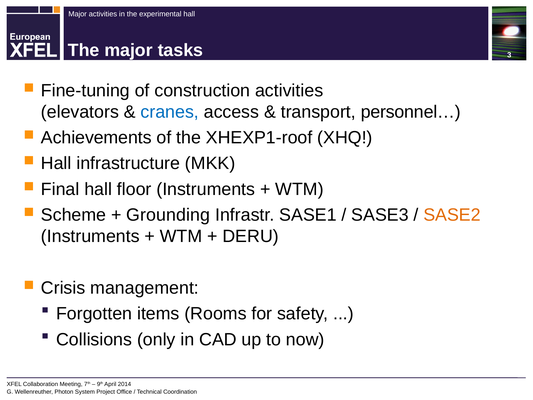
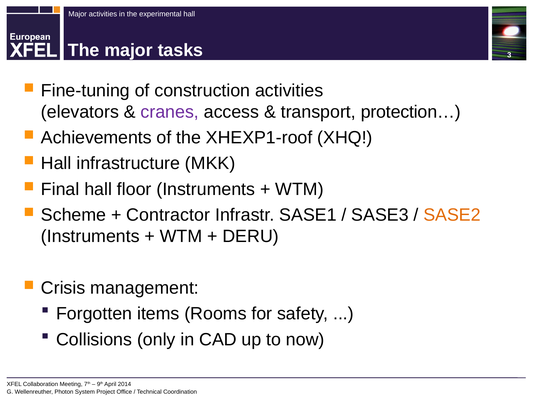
cranes colour: blue -> purple (170, 112)
personnel…: personnel… -> protection… (411, 112)
Grounding: Grounding -> Contractor (168, 215)
